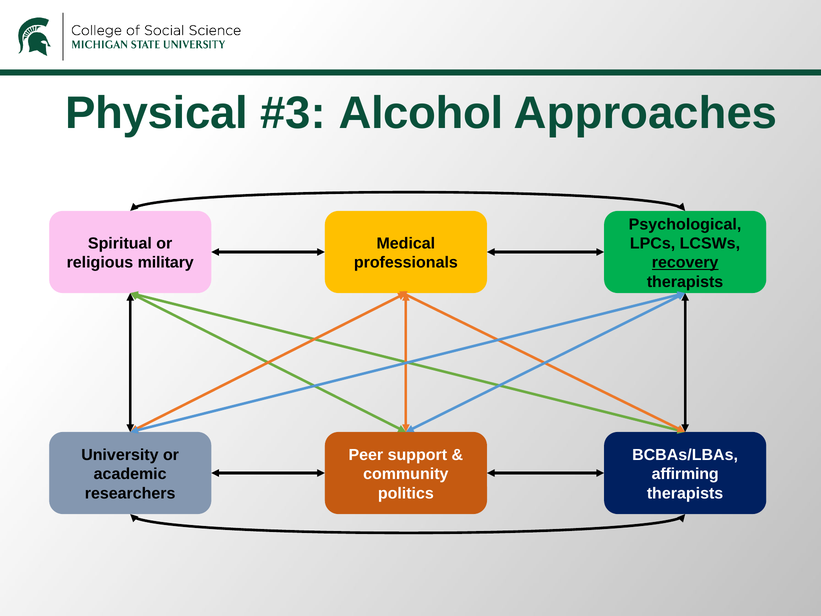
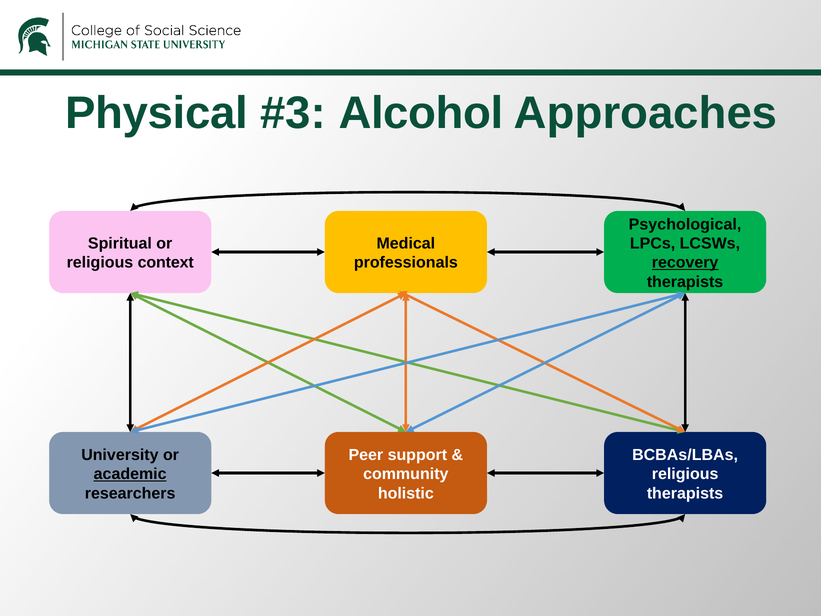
military: military -> context (166, 263)
academic underline: none -> present (130, 474)
affirming: affirming -> religious (685, 474)
politics: politics -> holistic (406, 493)
